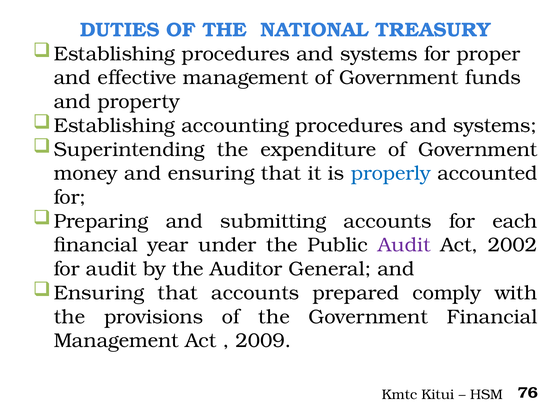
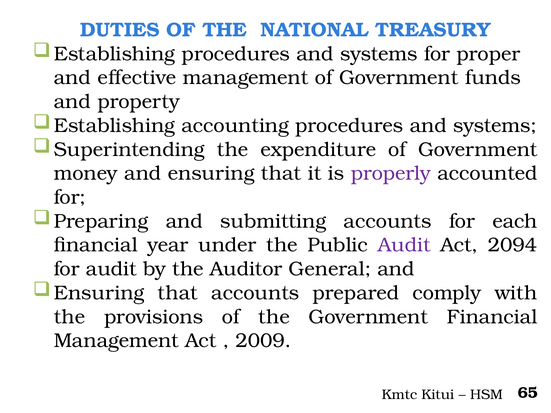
properly colour: blue -> purple (391, 173)
2002: 2002 -> 2094 (512, 245)
76: 76 -> 65 (528, 393)
